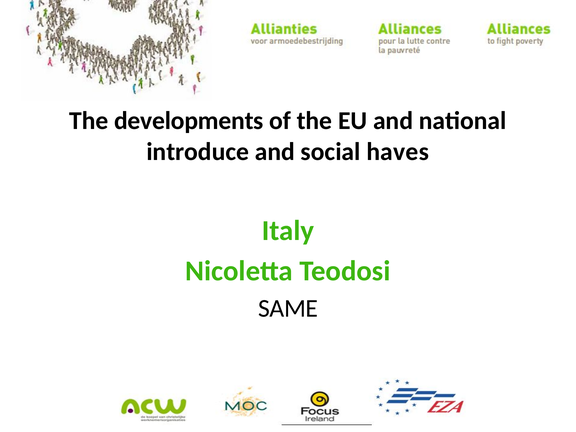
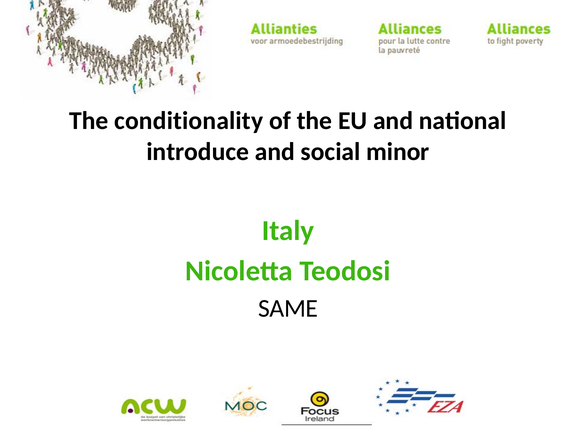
developments: developments -> conditionality (189, 121)
haves: haves -> minor (398, 152)
